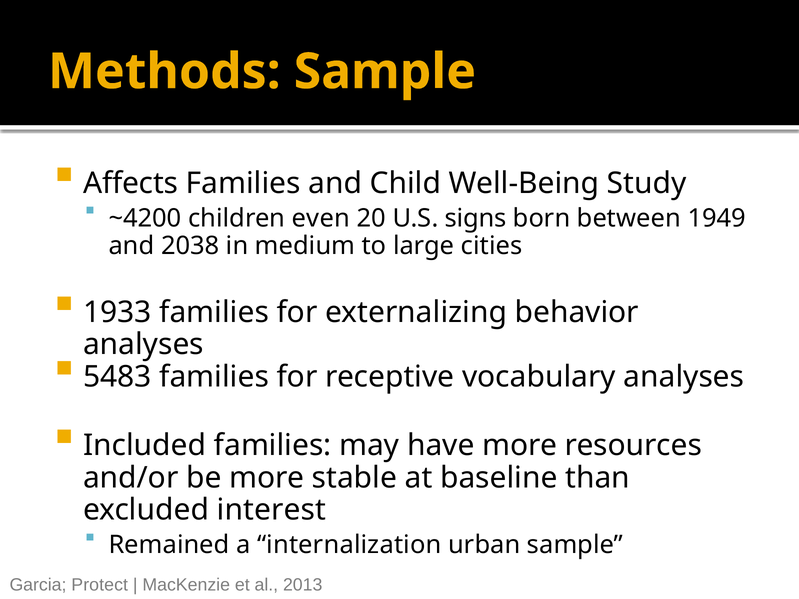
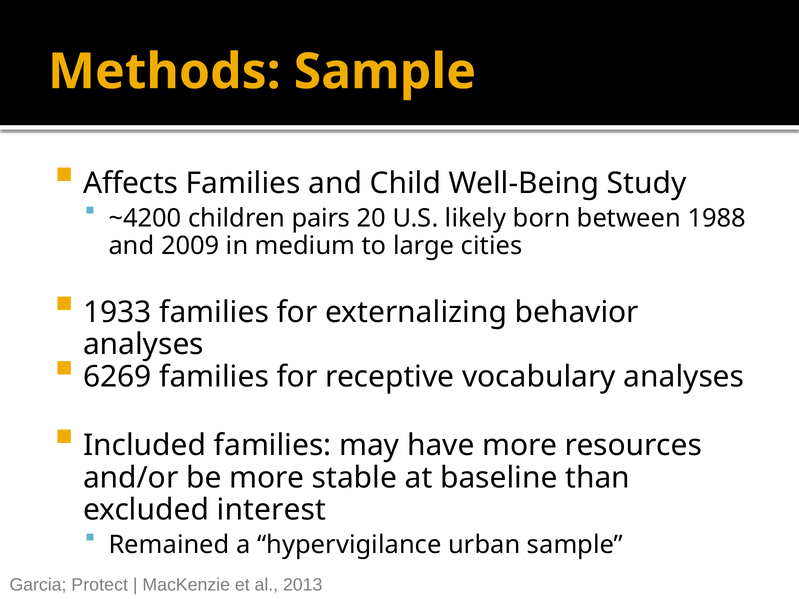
even: even -> pairs (321, 218)
signs: signs -> likely (476, 218)
1949: 1949 -> 1988 (717, 218)
2038: 2038 -> 2009 (190, 246)
5483: 5483 -> 6269 (117, 377)
internalization: internalization -> hypervigilance (349, 545)
